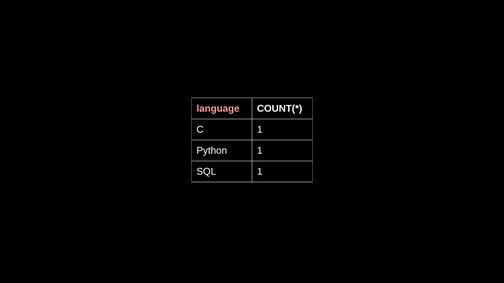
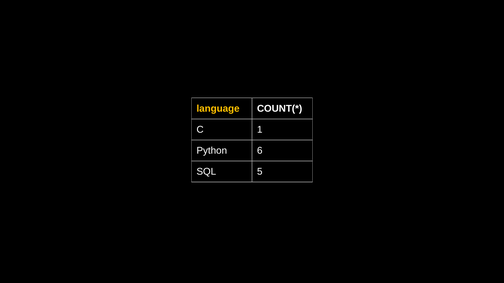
language colour: pink -> yellow (218, 109)
Python 1: 1 -> 6 (260, 151)
SQL 1: 1 -> 5 (260, 172)
